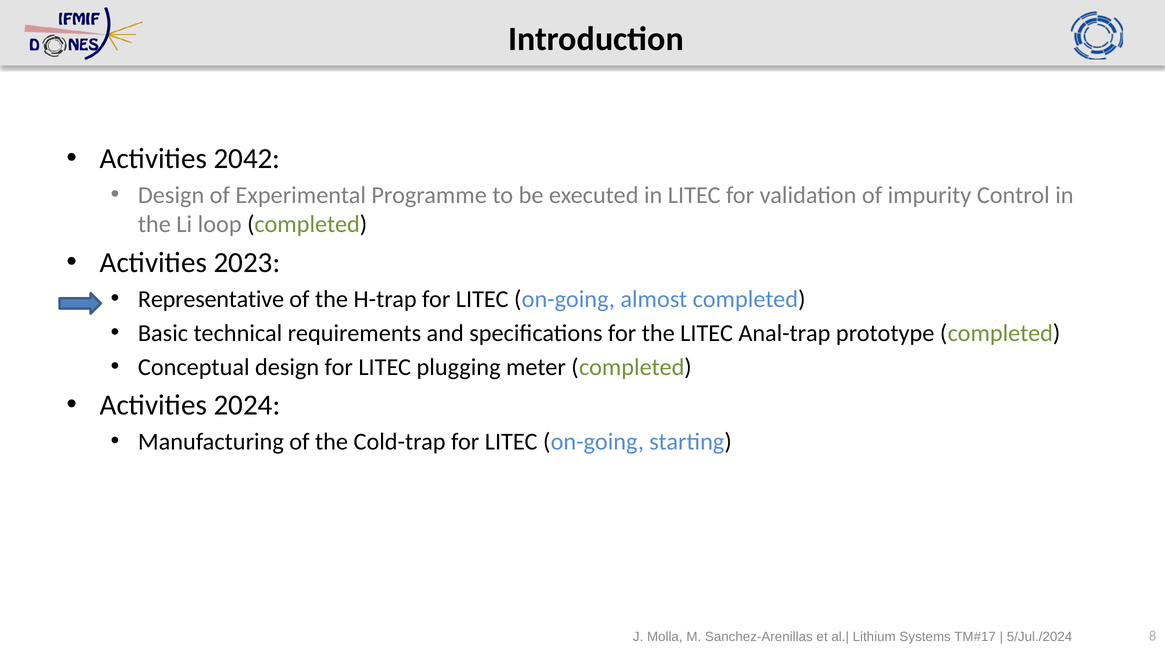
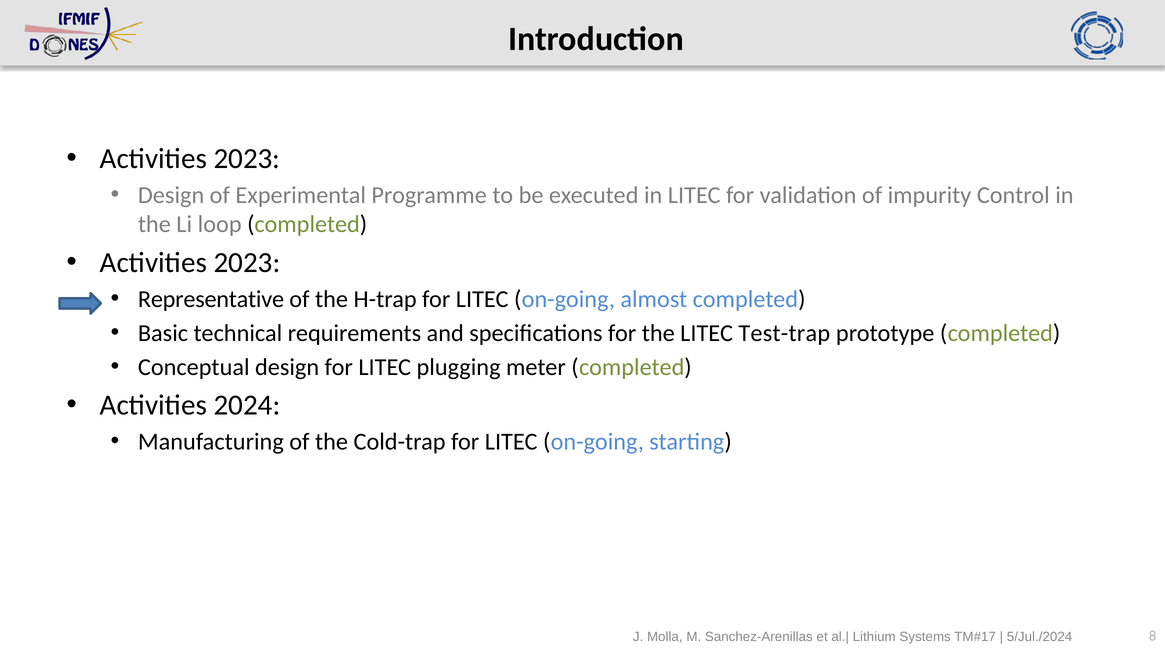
2042: 2042 -> 2023 (247, 159)
Anal-trap: Anal-trap -> Test-trap (784, 333)
